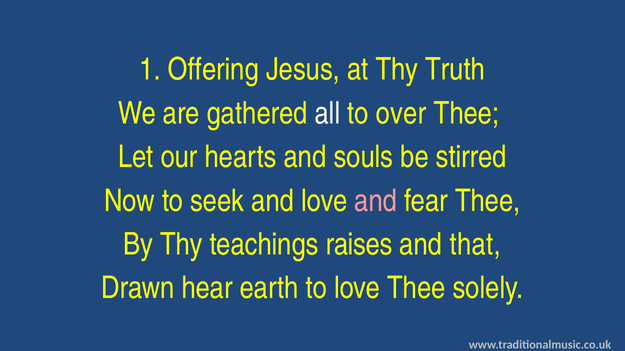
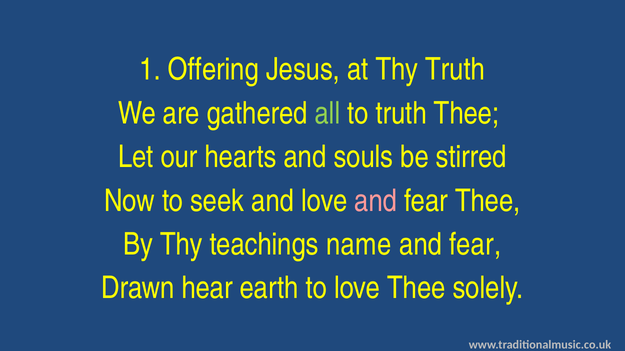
all colour: white -> light green (327, 114)
to over: over -> truth (401, 114)
raises: raises -> name (359, 245)
that: that -> fear (475, 245)
